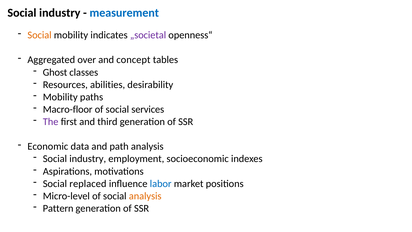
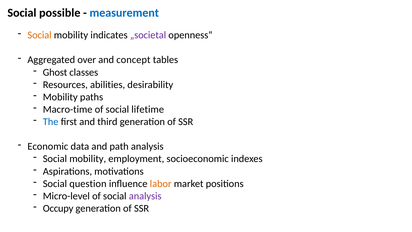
industry: industry -> possible (60, 13)
Macro-floor: Macro-floor -> Macro-time (68, 109)
services: services -> lifetime (148, 109)
The colour: purple -> blue (51, 122)
industry: industry -> mobility (88, 159)
replaced: replaced -> question (88, 183)
labor colour: blue -> orange (161, 183)
analysis colour: orange -> purple (145, 196)
Pattern: Pattern -> Occupy (58, 208)
